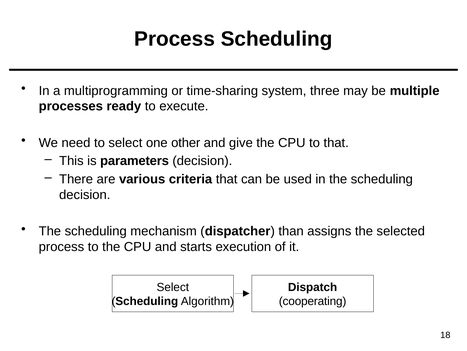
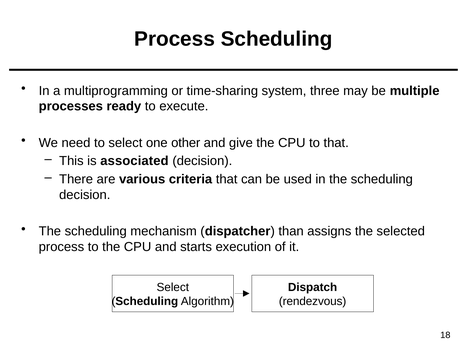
parameters: parameters -> associated (134, 161)
cooperating: cooperating -> rendezvous (313, 301)
